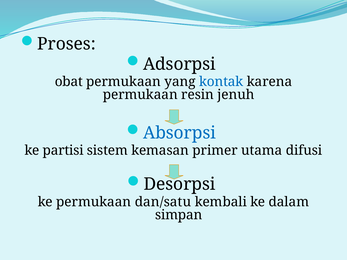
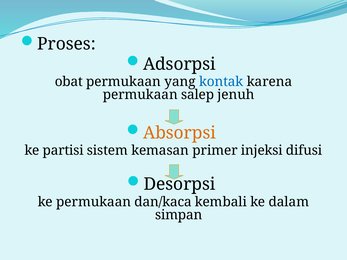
resin: resin -> salep (198, 95)
Absorpsi colour: blue -> orange (179, 133)
utama: utama -> injeksi (262, 151)
dan/satu: dan/satu -> dan/kaca (163, 202)
